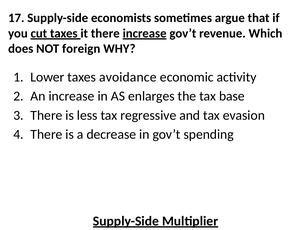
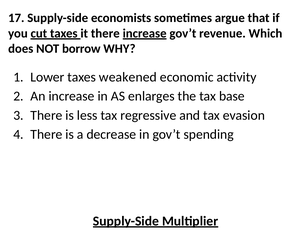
foreign: foreign -> borrow (81, 49)
avoidance: avoidance -> weakened (128, 77)
